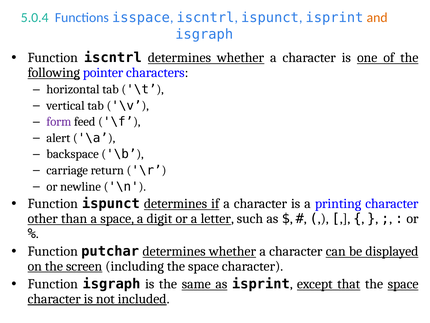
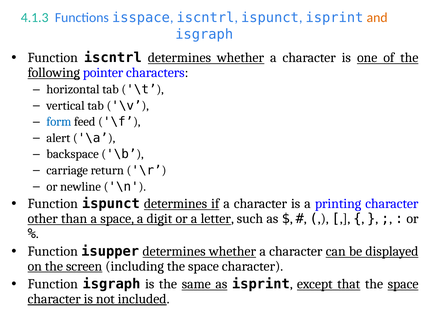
5.0.4: 5.0.4 -> 4.1.3 (35, 18)
form colour: purple -> blue (59, 122)
putchar: putchar -> isupper (110, 251)
